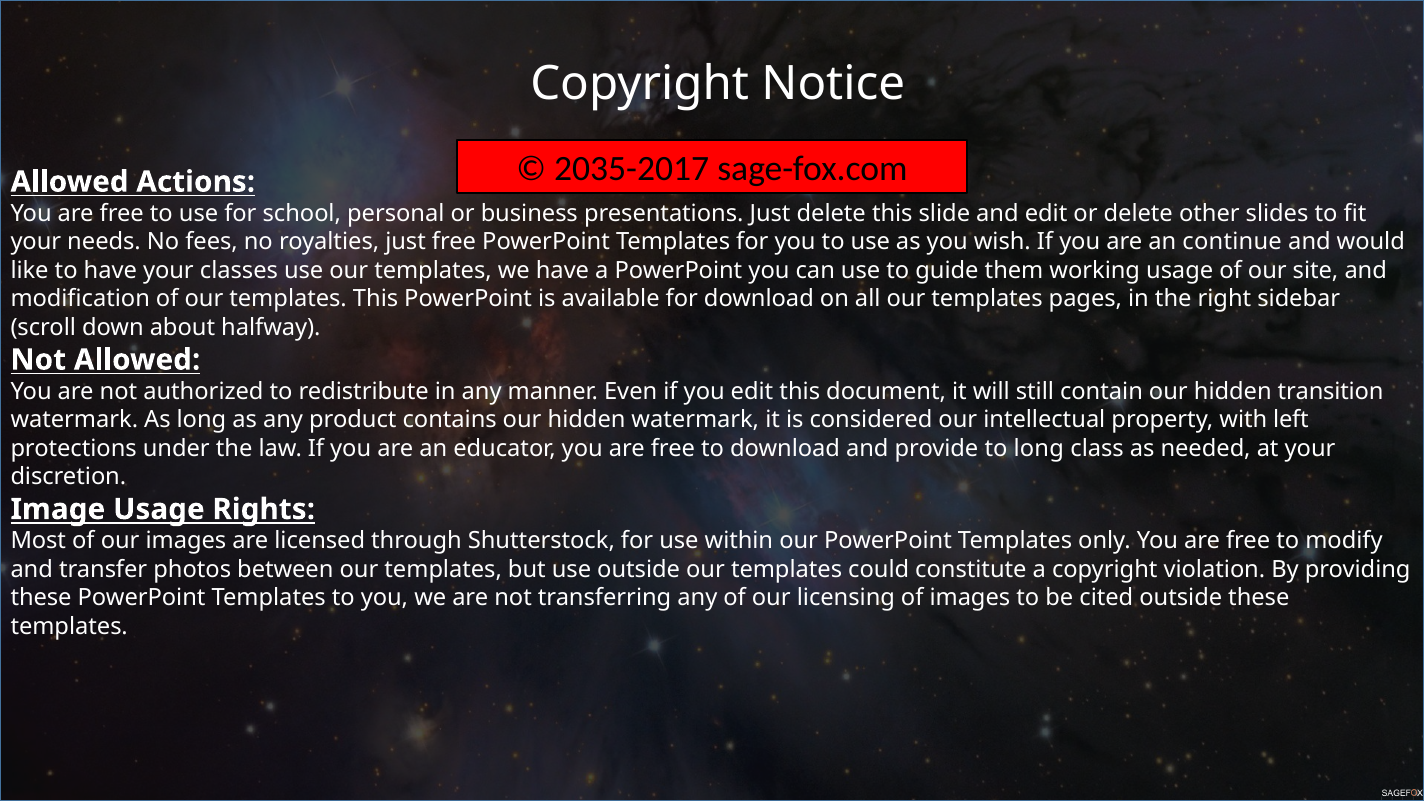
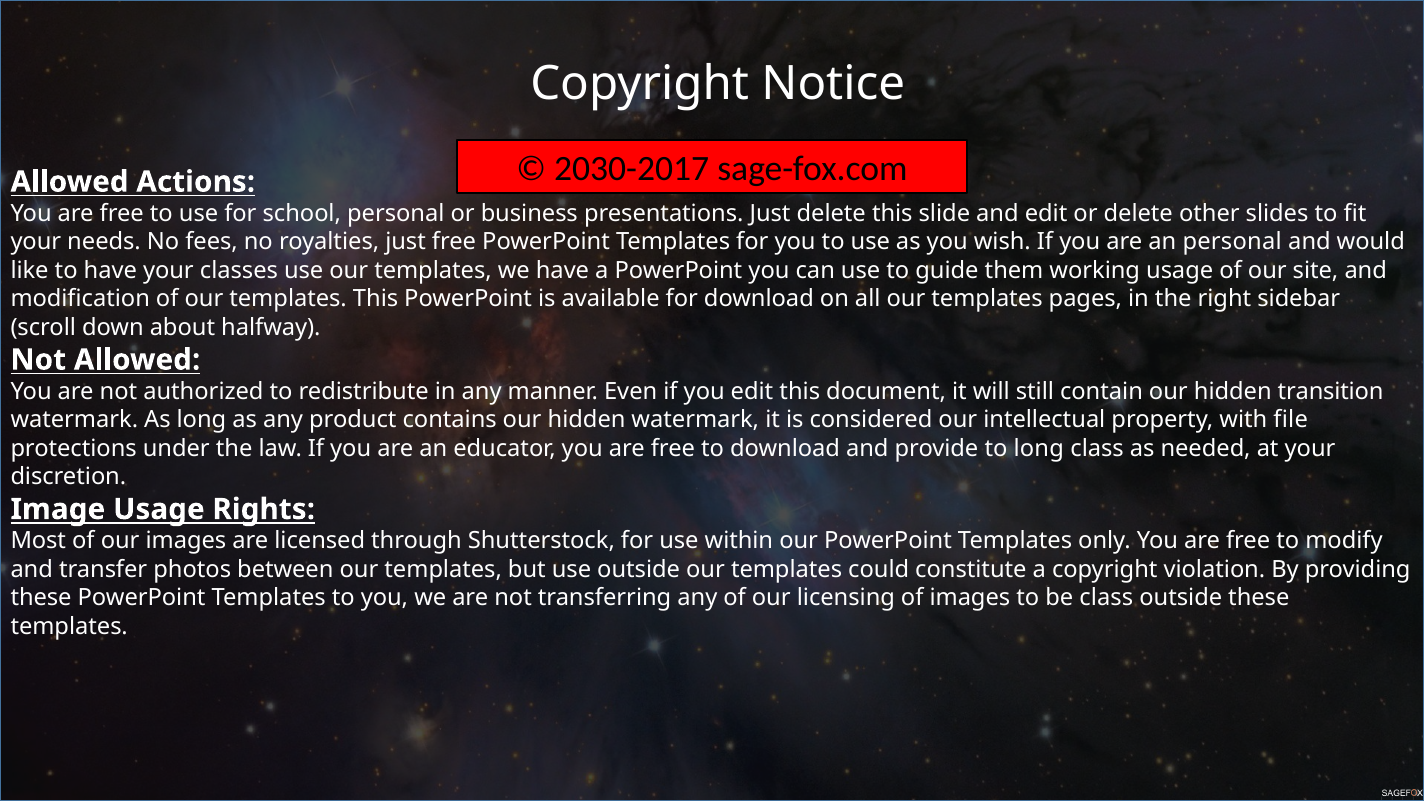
2035-2017: 2035-2017 -> 2030-2017 (632, 169)
an continue: continue -> personal (1232, 242)
left: left -> file (1291, 420)
be cited: cited -> class (1106, 598)
